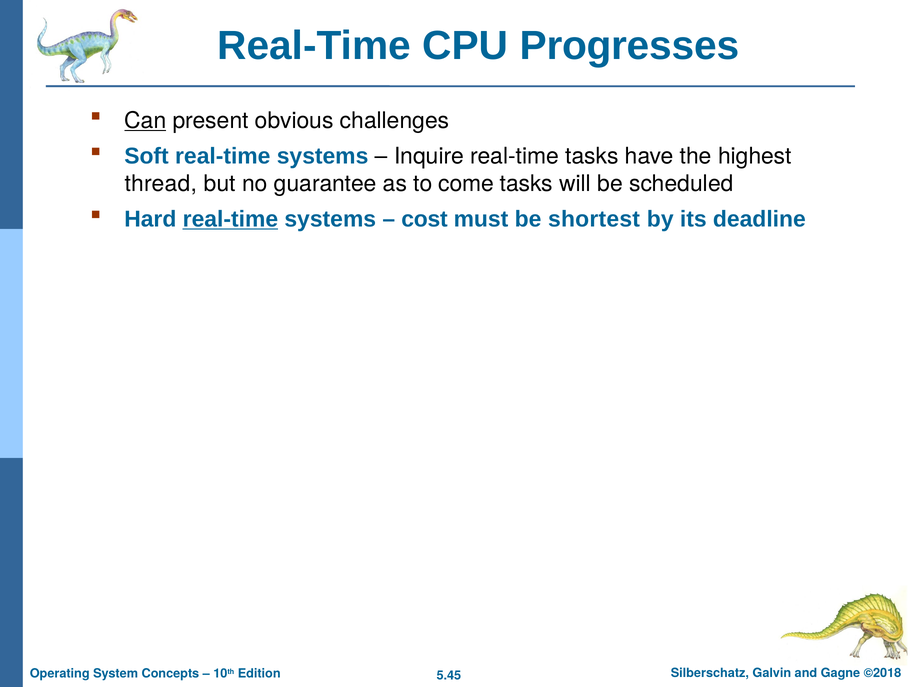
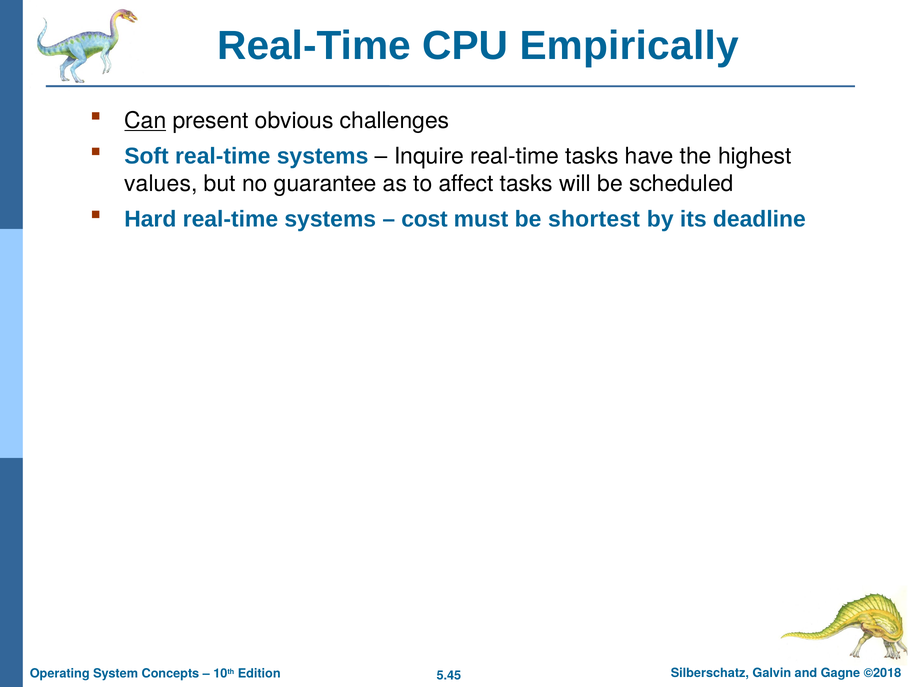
Progresses: Progresses -> Empirically (629, 46)
thread: thread -> values (161, 184)
come: come -> affect (466, 184)
real-time underline: present -> none (230, 219)
